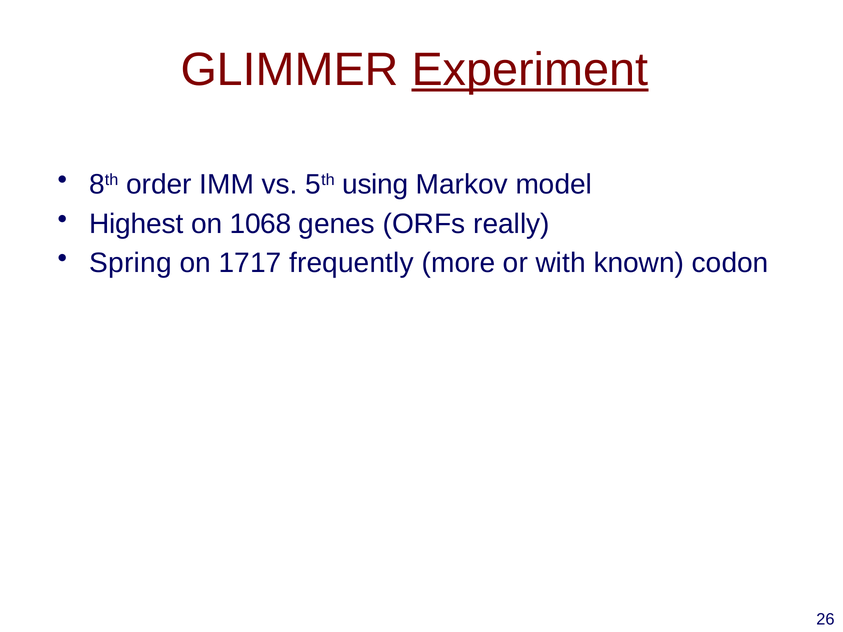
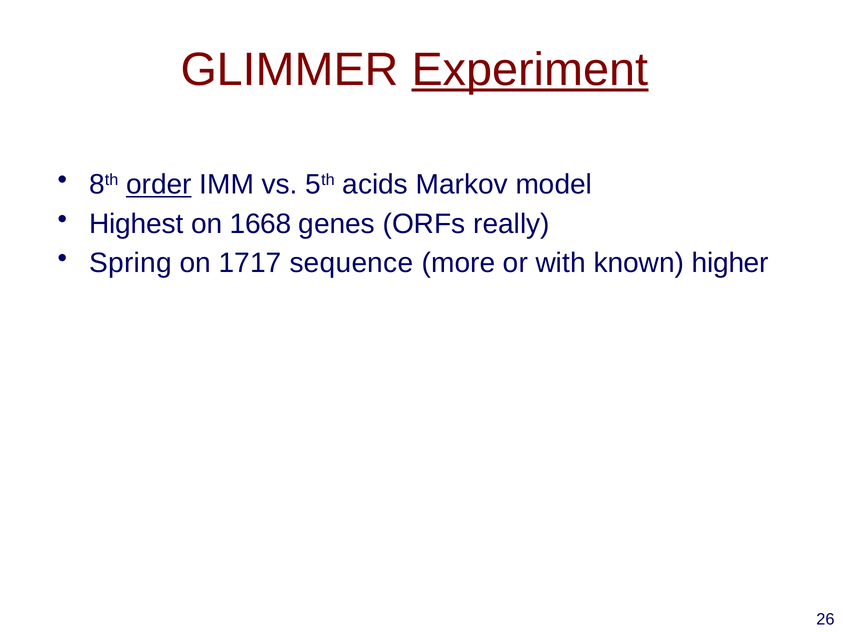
order underline: none -> present (159, 185)
using: using -> acids (375, 185)
1068: 1068 -> 1668 (261, 224)
frequently: frequently -> sequence (351, 263)
codon: codon -> higher (730, 263)
